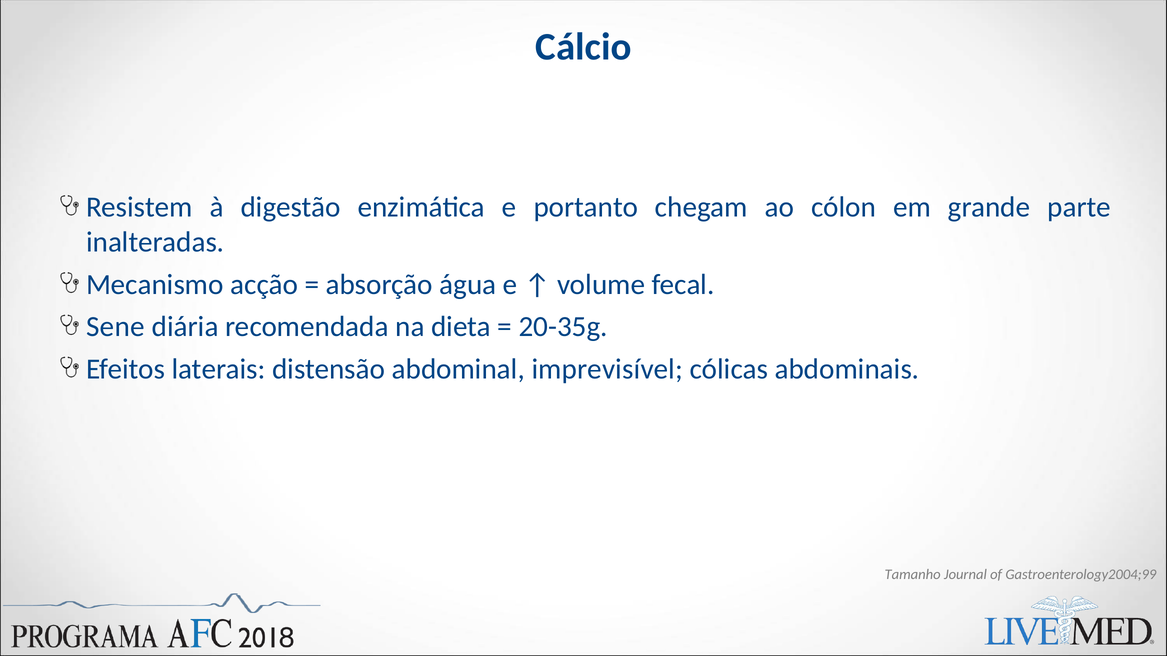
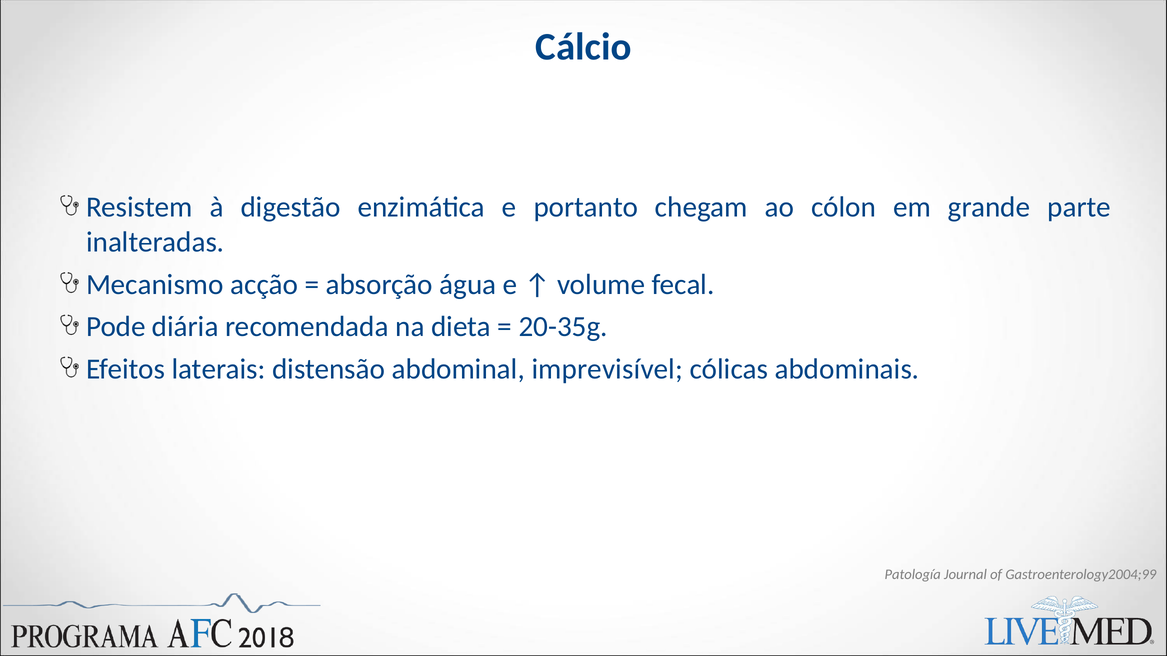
Sene: Sene -> Pode (116, 327)
Tamanho: Tamanho -> Patología (913, 575)
